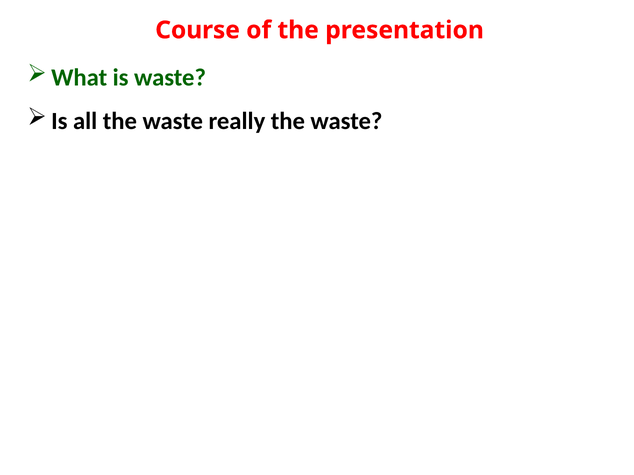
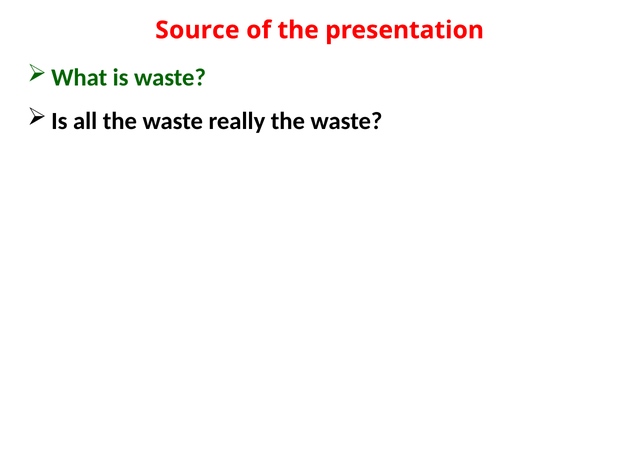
Course: Course -> Source (197, 30)
